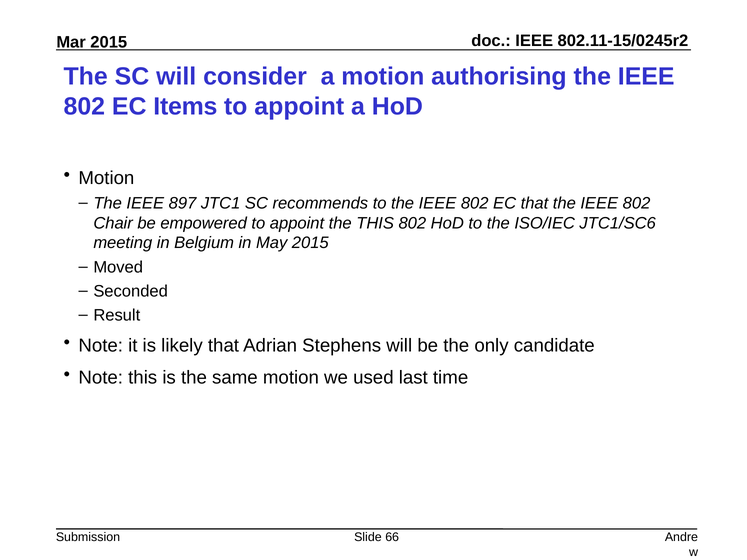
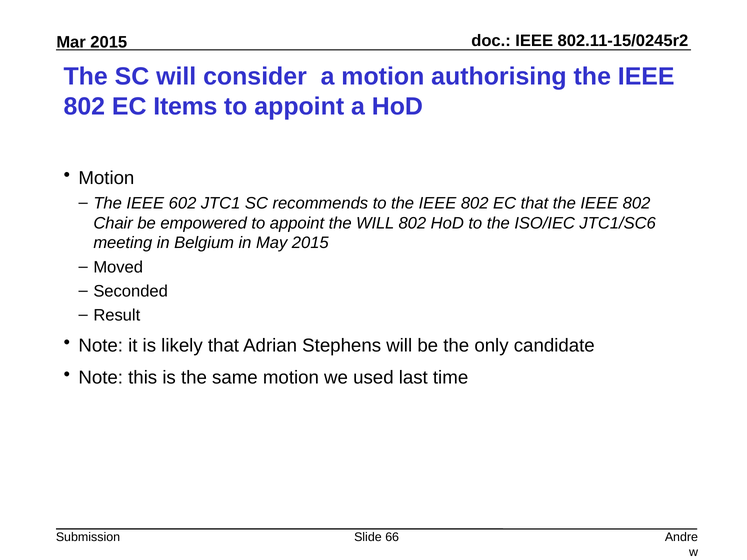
897: 897 -> 602 (183, 203)
the THIS: THIS -> WILL (375, 223)
